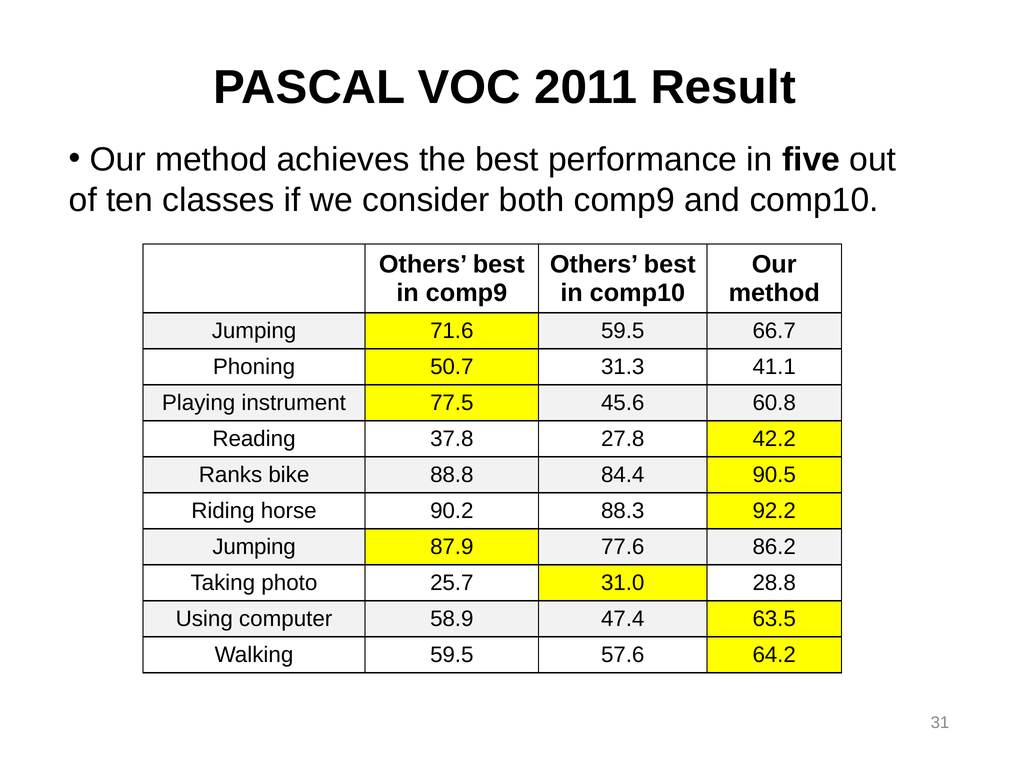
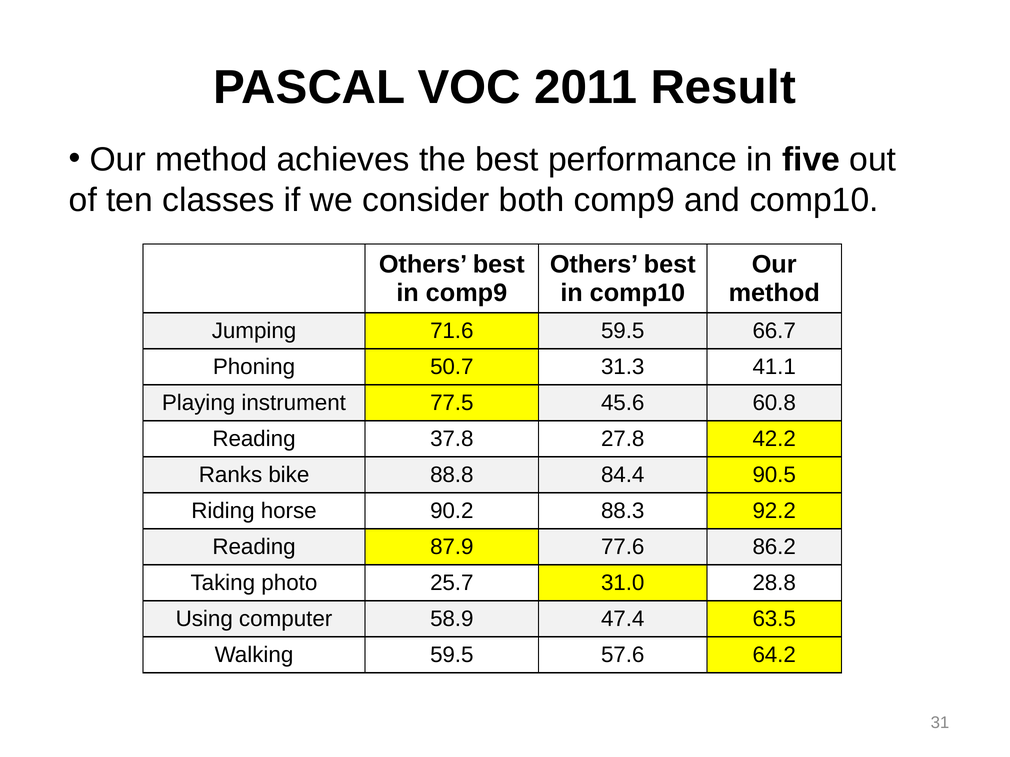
Jumping: Jumping -> Reading (254, 547)
